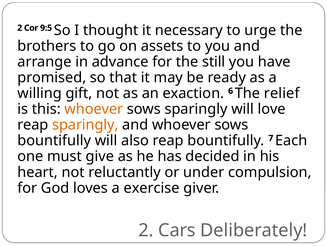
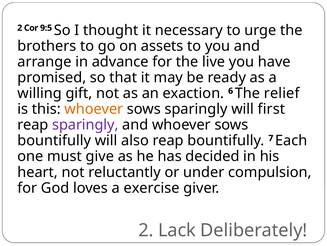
still: still -> live (214, 62)
love: love -> first (271, 109)
sparingly colour: orange -> purple (85, 125)
Cars: Cars -> Lack (177, 230)
